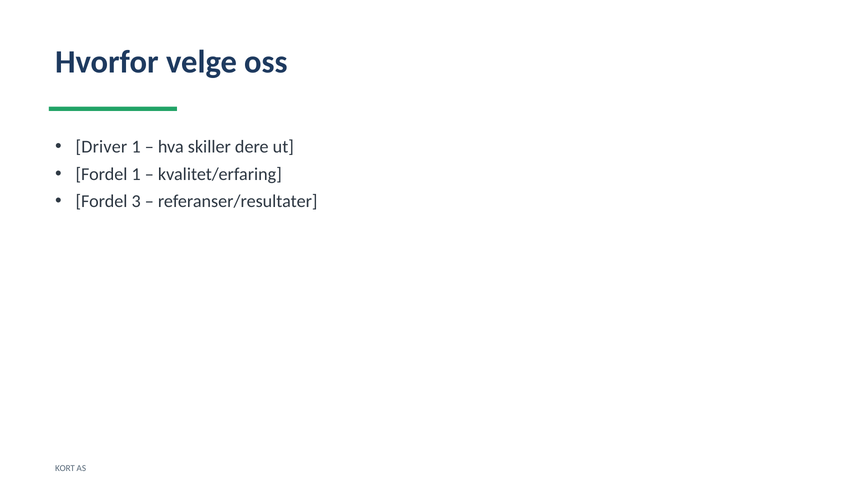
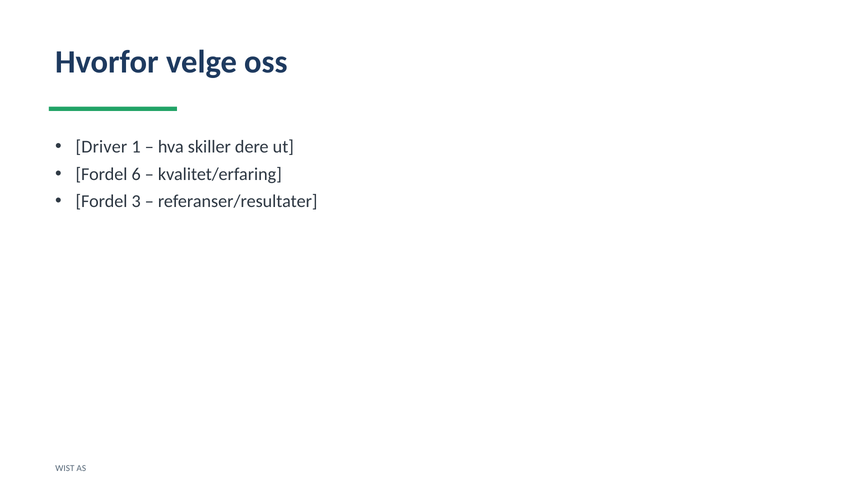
Fordel 1: 1 -> 6 (136, 174)
KORT: KORT -> WIST (65, 468)
